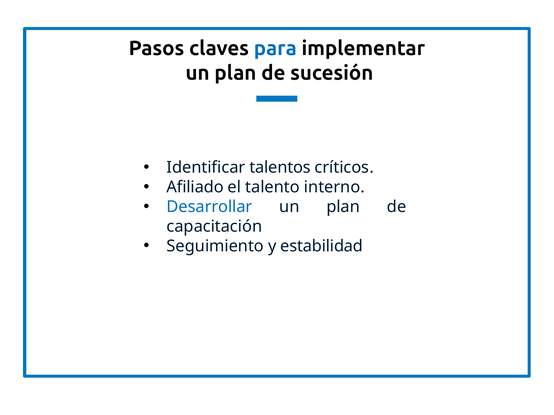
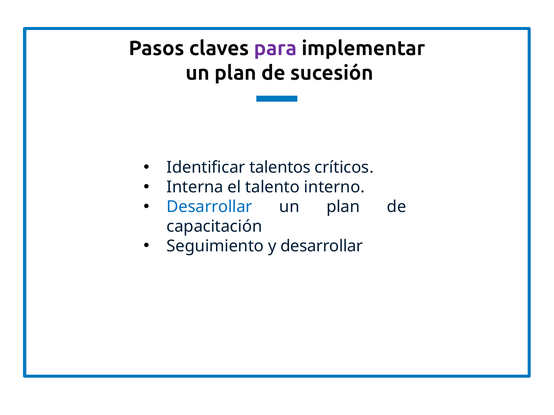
para colour: blue -> purple (275, 48)
Afiliado: Afiliado -> Interna (195, 187)
y estabilidad: estabilidad -> desarrollar (322, 247)
